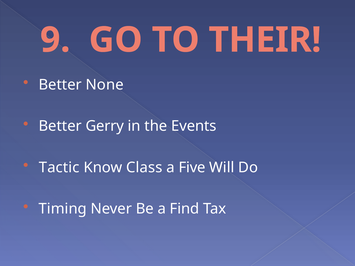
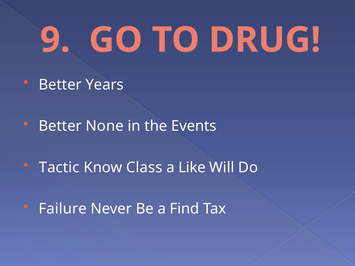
THEIR: THEIR -> DRUG (265, 40)
None: None -> Years (105, 85)
Gerry: Gerry -> None (105, 126)
Five: Five -> Like (192, 168)
Timing: Timing -> Failure (63, 209)
